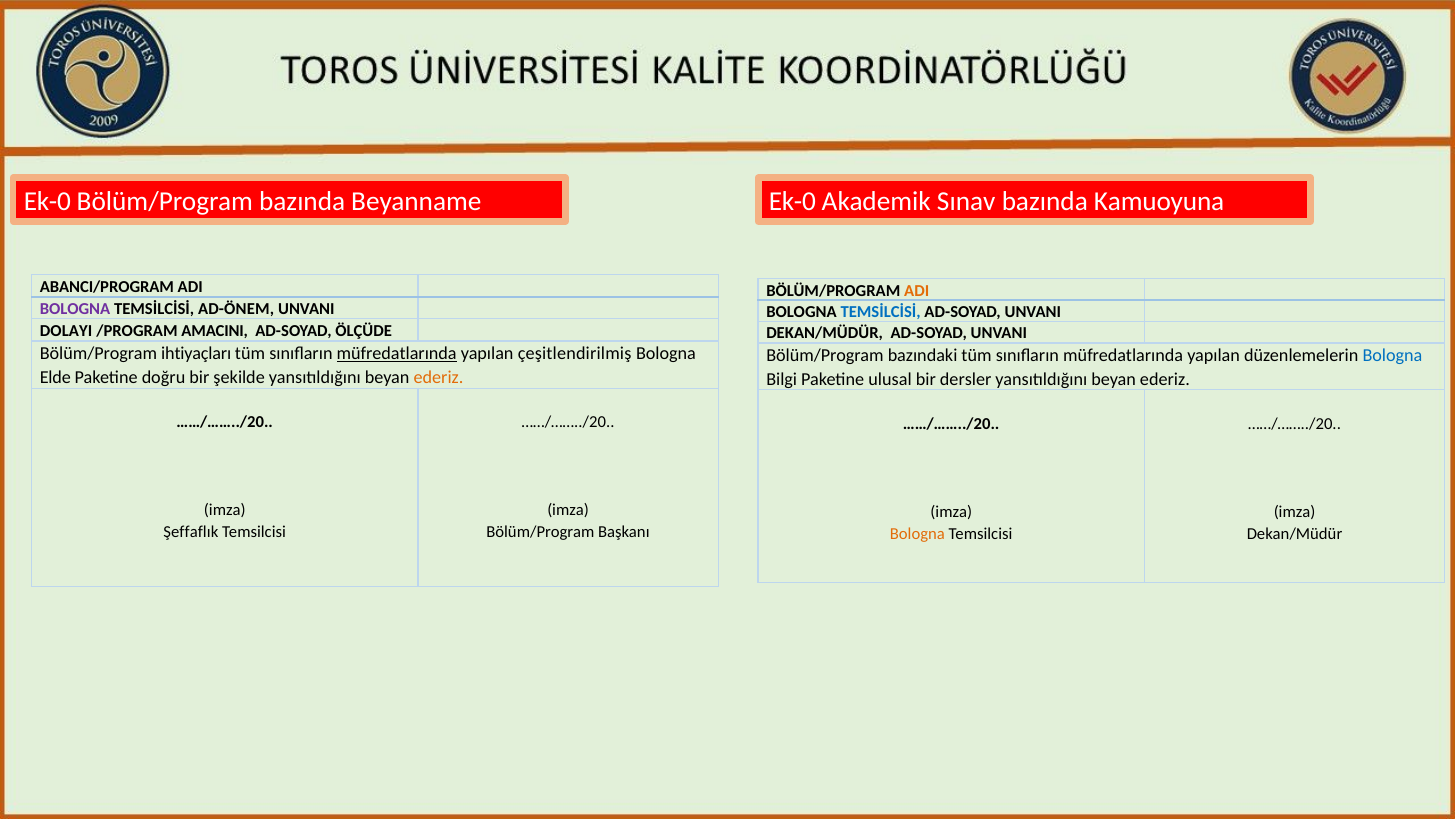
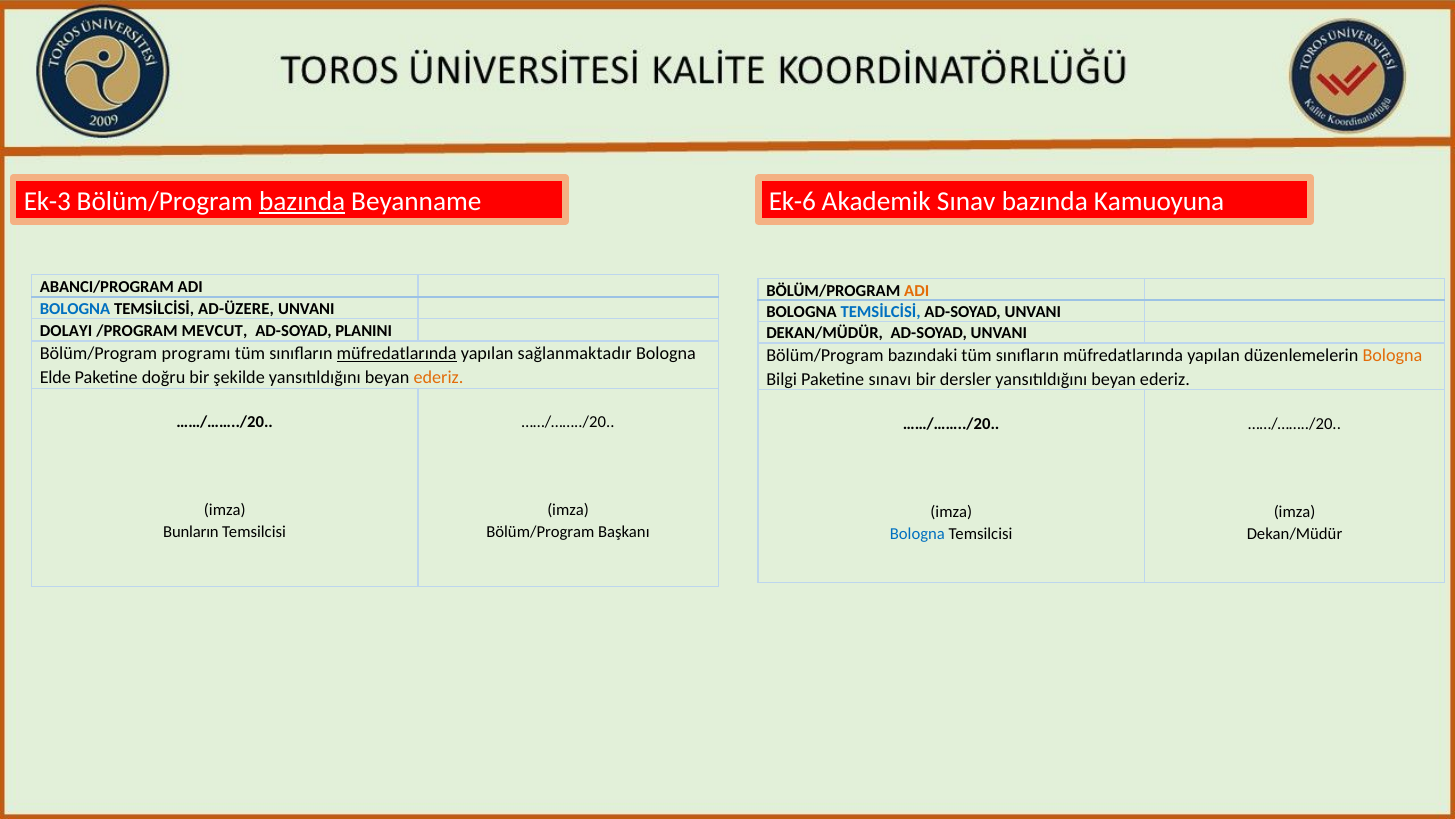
Ek-0: Ek-0 -> Ek-3 (47, 201)
bazında underline: none -> present (302, 201)
Ek-0: Ek-0 -> Ek-6 (792, 201)
BOLOGNA colour: purple -> blue (75, 309)
AD-ÖNEM: AD-ÖNEM -> AD-ÜZERE (236, 309)
AMACINI: AMACINI -> MEVCUT (215, 331)
ÖLÇÜDE: ÖLÇÜDE -> PLANINI (364, 331)
ihtiyaçları: ihtiyaçları -> programı (196, 353)
çeşitlendirilmiş: çeşitlendirilmiş -> sağlanmaktadır (575, 353)
Bologna colour: blue -> orange (1392, 356)
ulusal: ulusal -> sınavı (890, 379)
Şeffaflık: Şeffaflık -> Bunların (191, 532)
Bologna colour: orange -> blue (917, 533)
